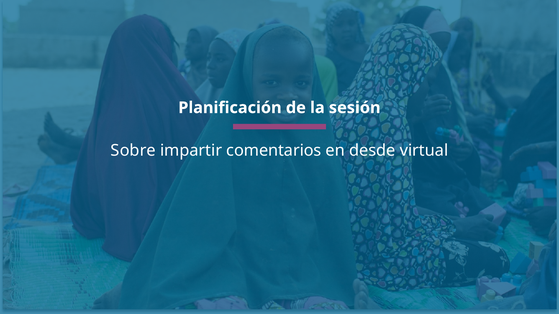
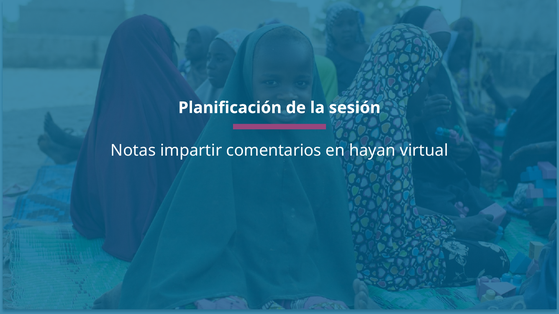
Sobre: Sobre -> Notas (133, 151)
desde: desde -> hayan (372, 151)
